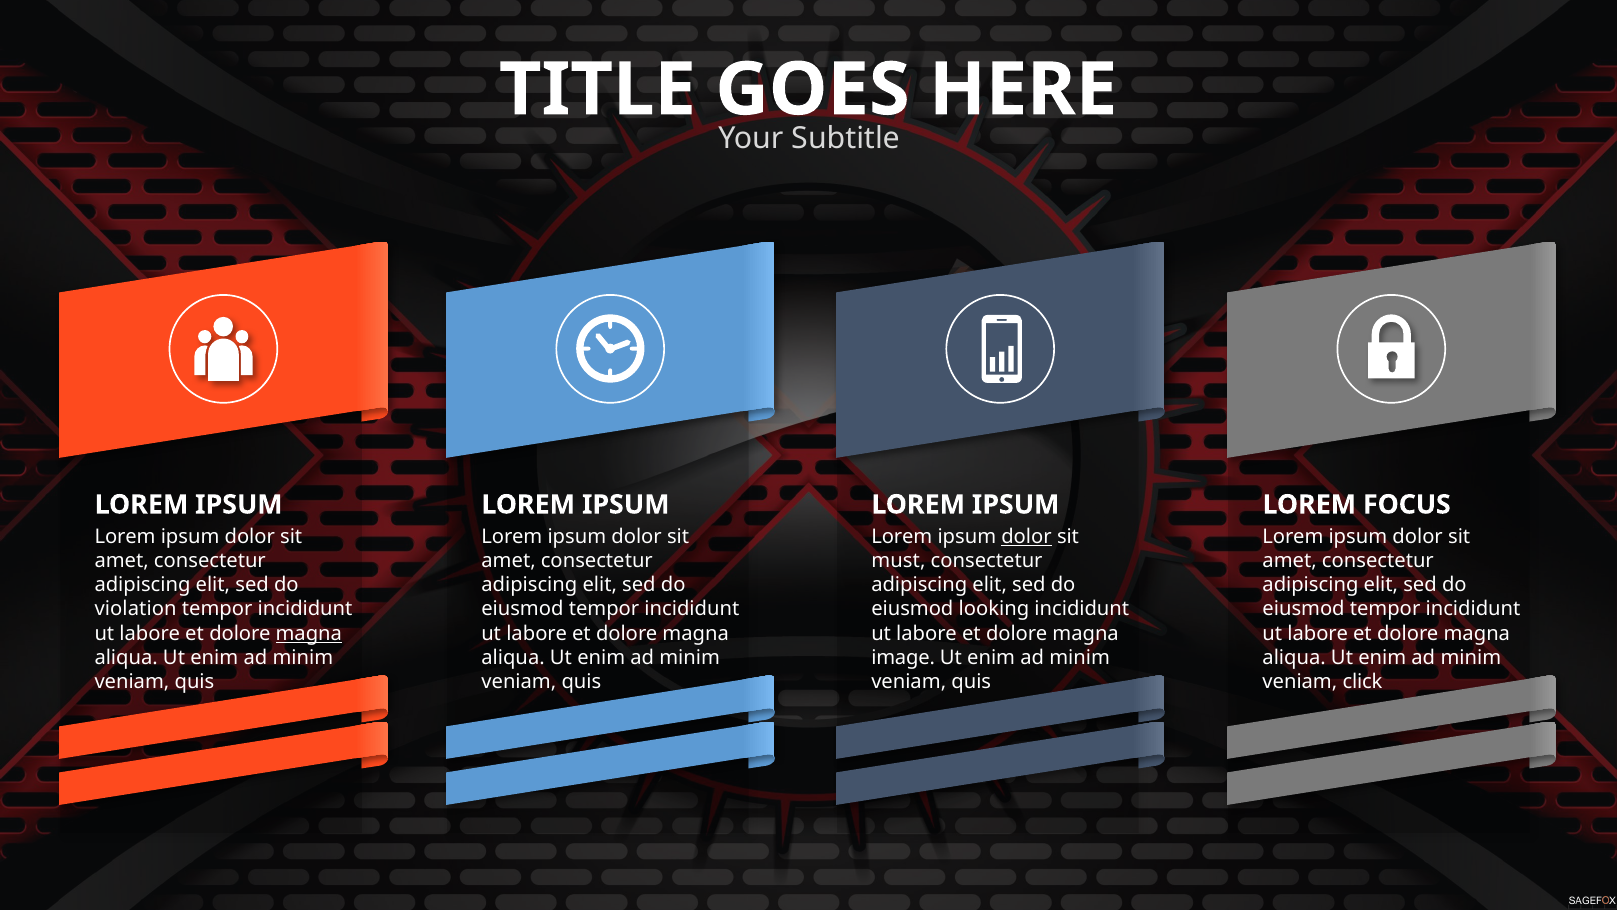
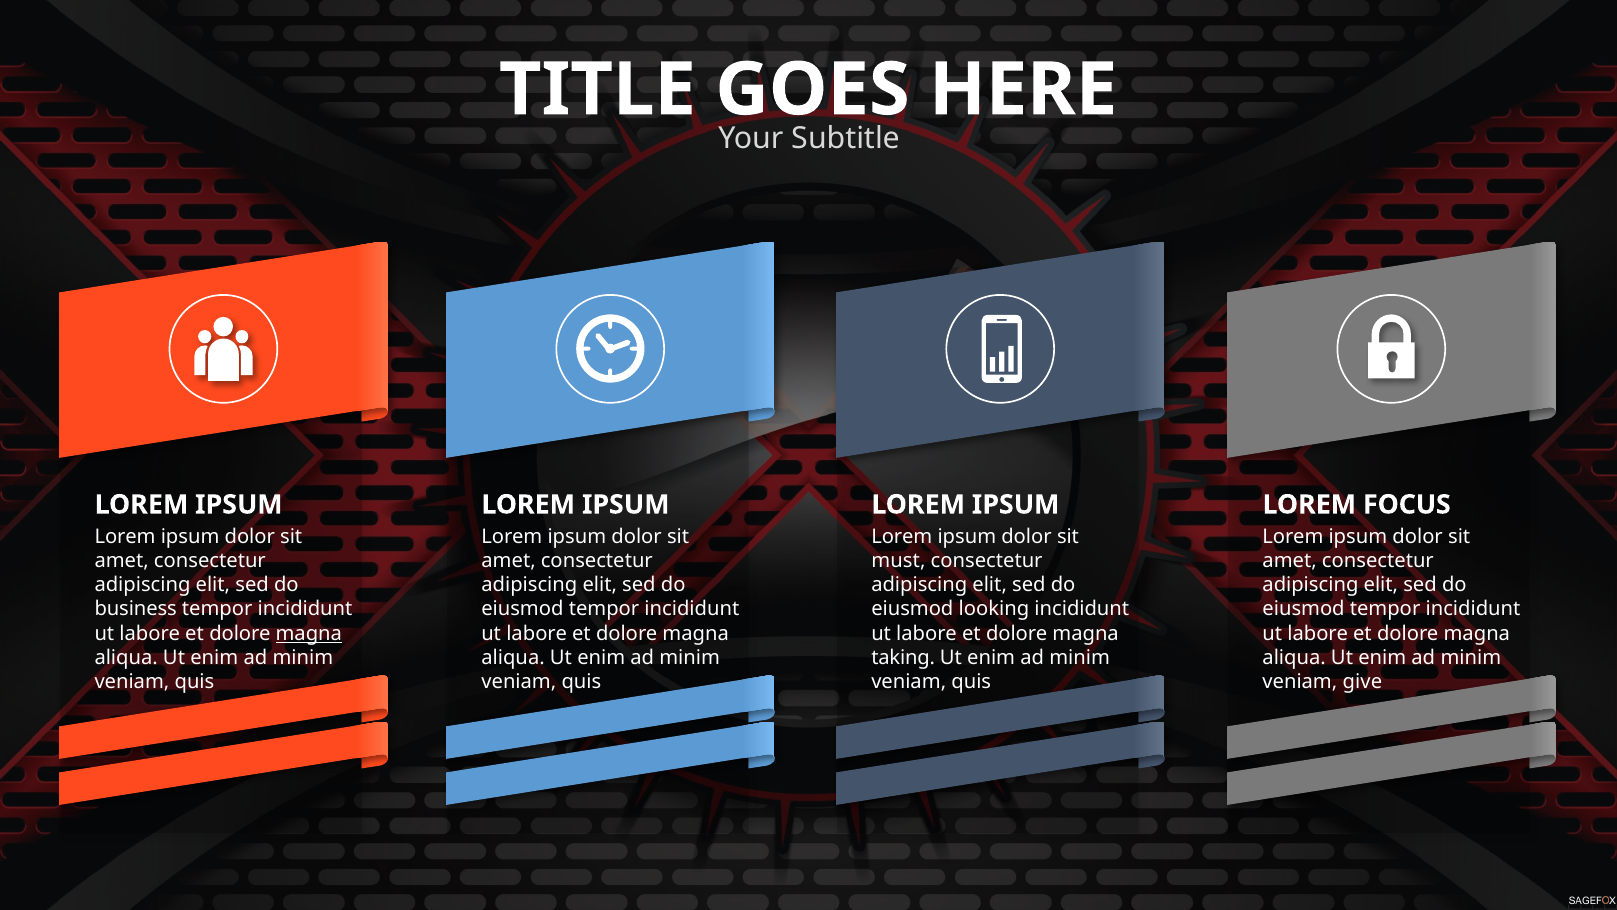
dolor underline: present -> none (1026, 536)
violation: violation -> business (136, 609)
image: image -> taking (903, 658)
click: click -> give (1362, 682)
